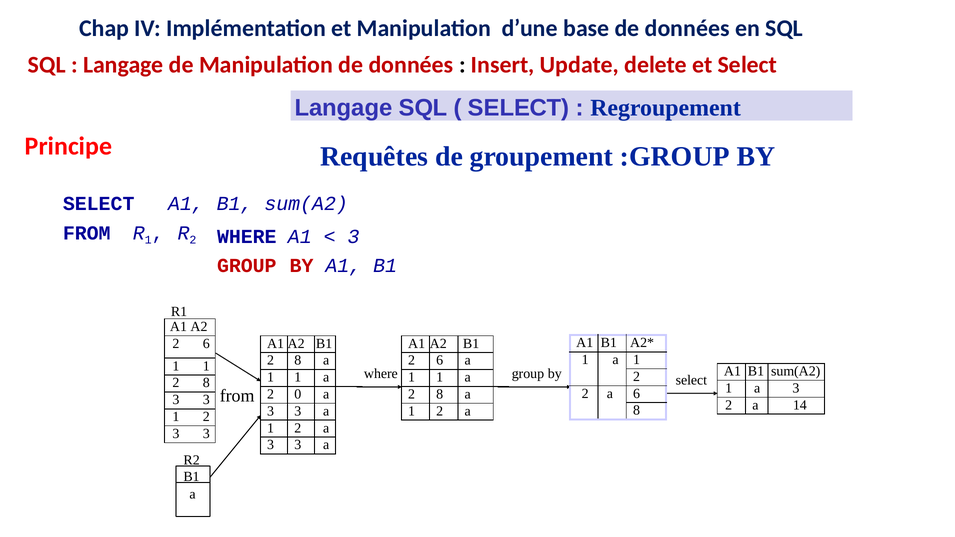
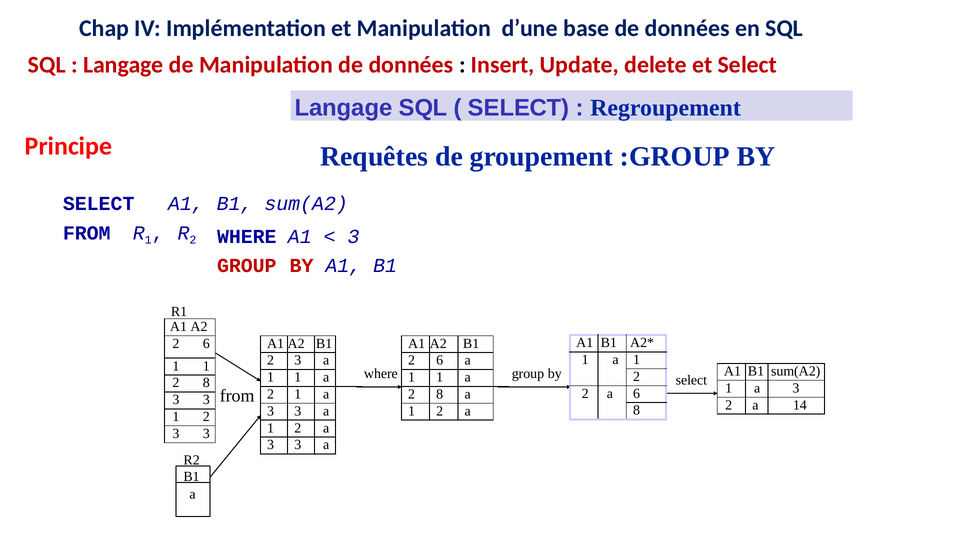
8: 8 -> 3 (298, 361)
2 0: 0 -> 1 (298, 394)
